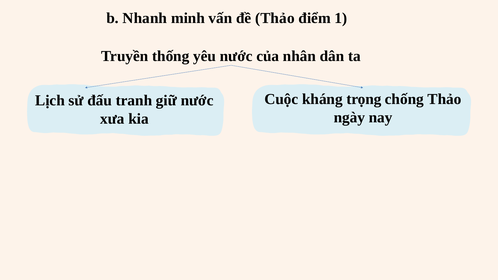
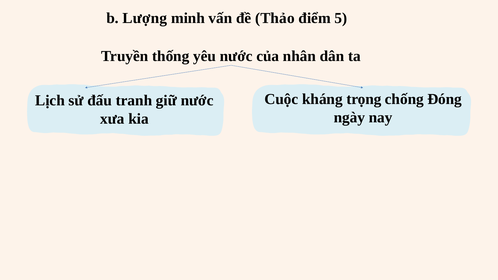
Nhanh: Nhanh -> Lượng (145, 18)
1: 1 -> 5 (341, 18)
chống Thảo: Thảo -> Đóng (445, 99)
